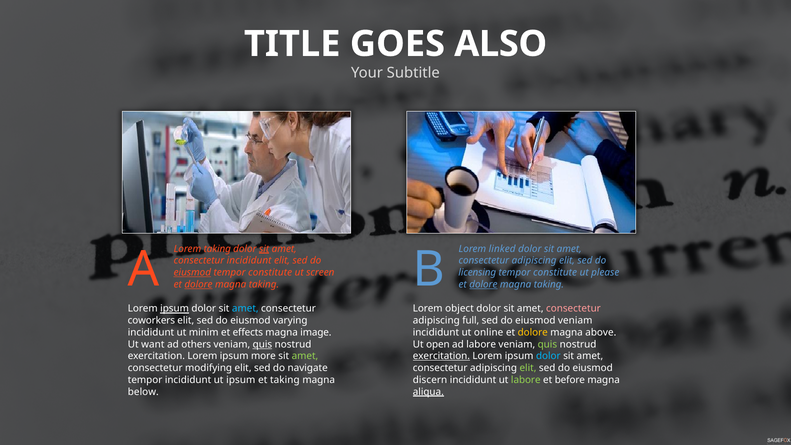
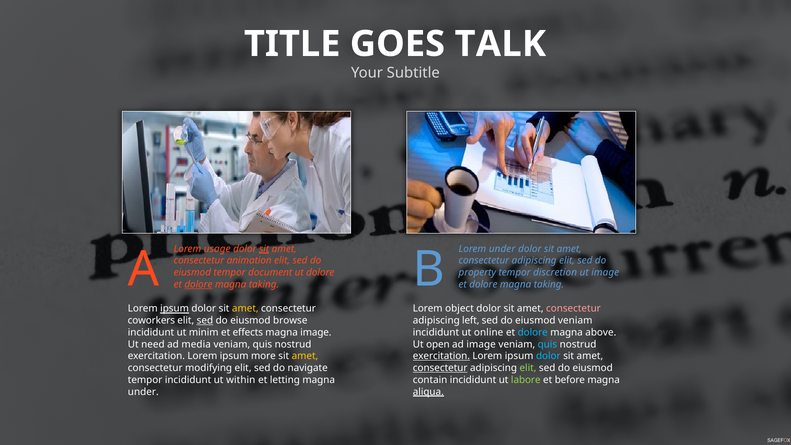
ALSO: ALSO -> TALK (500, 44)
Lorem taking: taking -> usage (217, 249)
Lorem linked: linked -> under (502, 249)
consectetur incididunt: incididunt -> animation (249, 261)
eiusmod underline: present -> none (192, 272)
constitute: constitute -> document (270, 272)
ut screen: screen -> dolore (320, 272)
licensing: licensing -> property (477, 272)
constitute: constitute -> discretion (555, 272)
ut please: please -> image (605, 272)
dolore underline: present -> none (483, 284)
amet colour: light blue -> yellow (245, 309)
sed underline: none -> present (205, 321)
varying: varying -> browse (290, 321)
full: full -> left (471, 321)
dolore colour: yellow -> light blue (533, 332)
want: want -> need (153, 344)
others: others -> media (196, 344)
quis underline: present -> none (262, 344)
ad labore: labore -> image (481, 344)
quis colour: light green -> light blue (547, 344)
amet colour: light green -> yellow (305, 356)
consectetur underline: none -> present (440, 368)
ut ipsum: ipsum -> within (241, 380)
et taking: taking -> letting (285, 380)
discern: discern -> contain (430, 380)
below: below -> under (143, 392)
